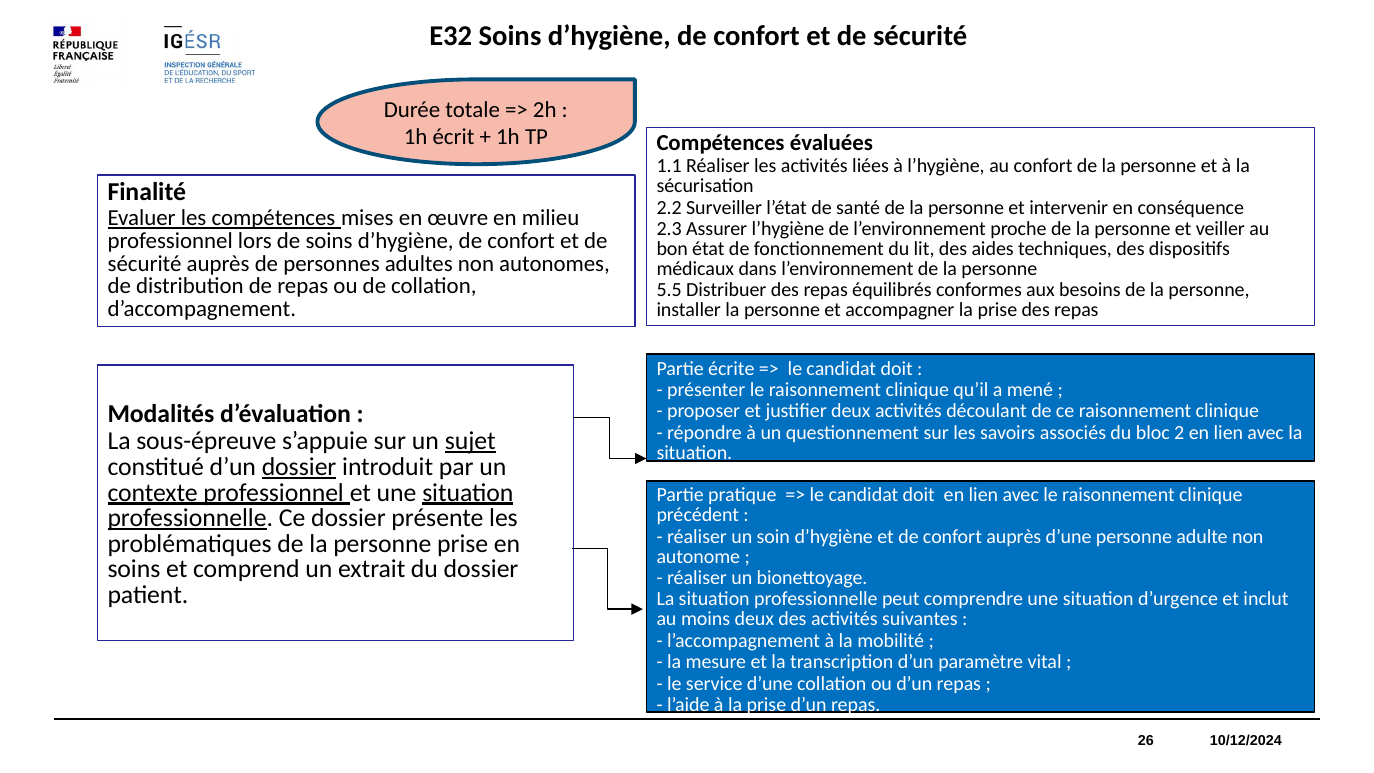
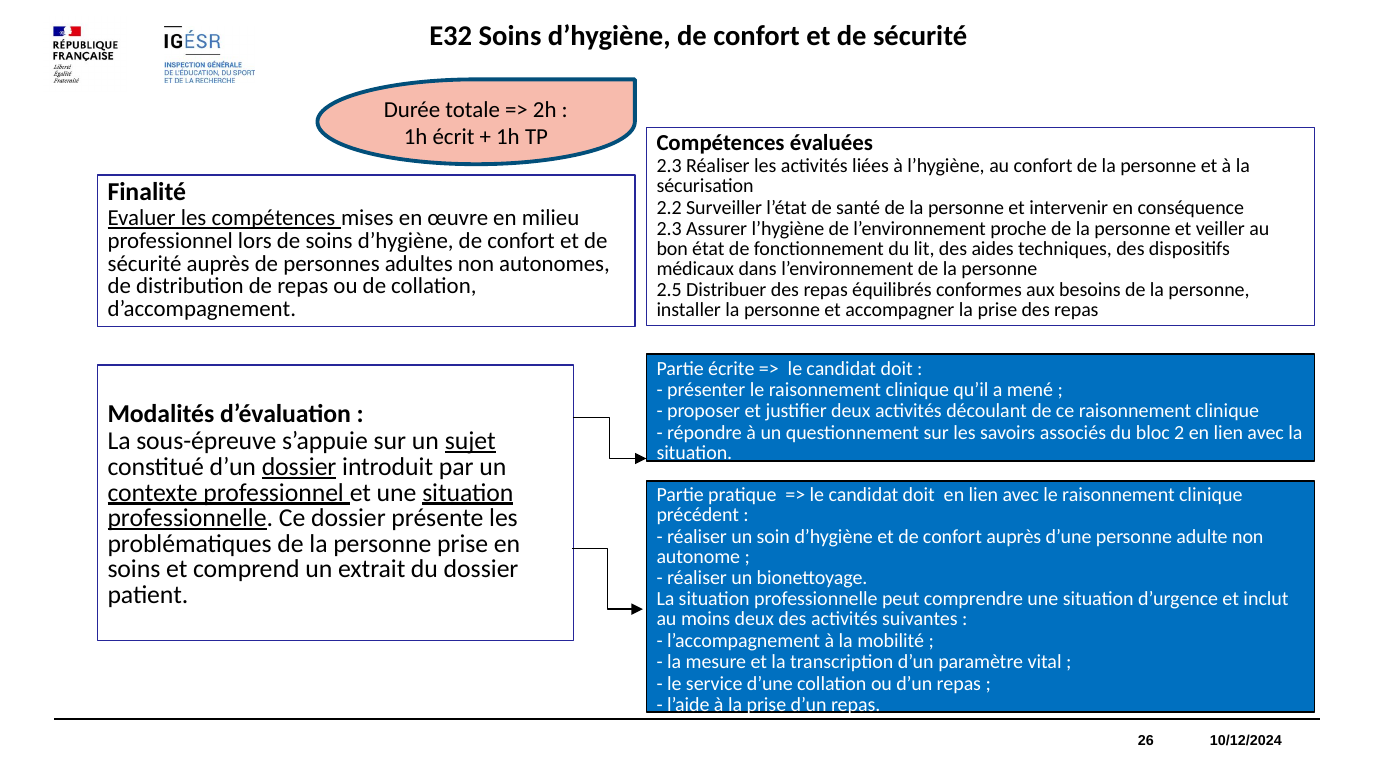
1.1: 1.1 -> 2.3 (669, 166)
5.5: 5.5 -> 2.5 (669, 290)
